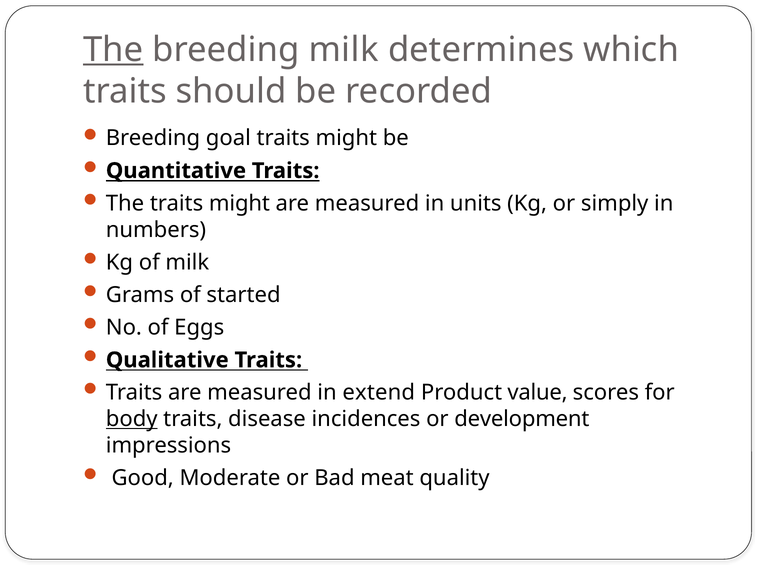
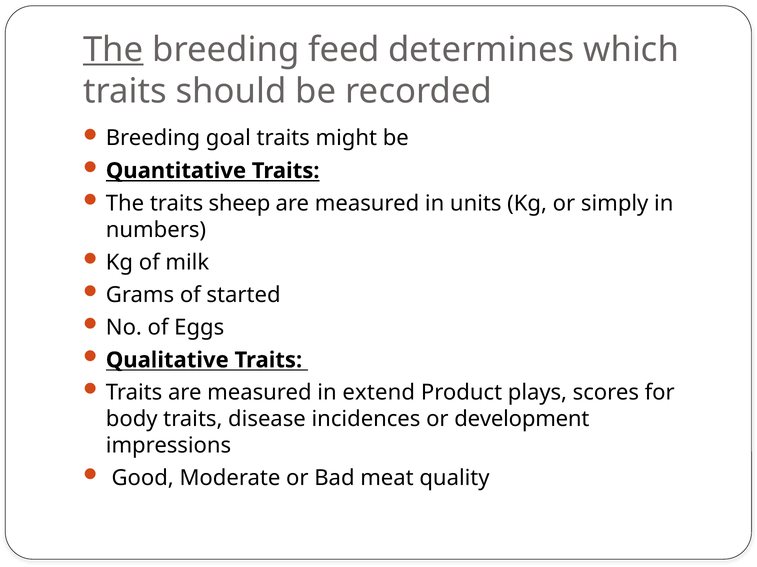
breeding milk: milk -> feed (344, 50)
The traits might: might -> sheep (239, 204)
value: value -> plays (537, 393)
body underline: present -> none (132, 420)
